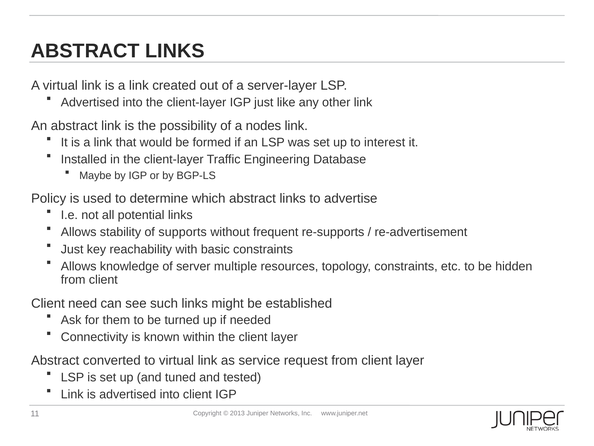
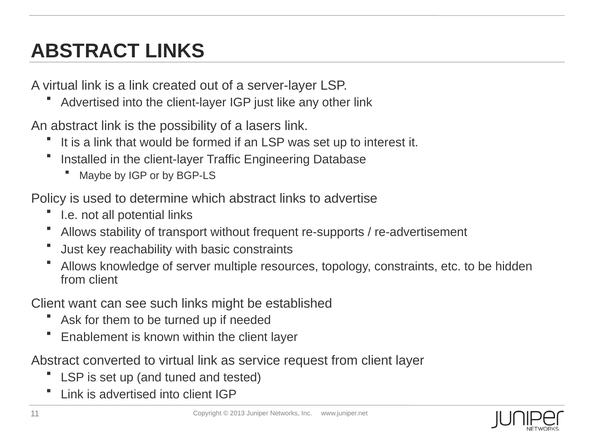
nodes: nodes -> lasers (263, 126)
supports: supports -> transport (183, 232)
need: need -> want (82, 303)
Connectivity: Connectivity -> Enablement (94, 337)
